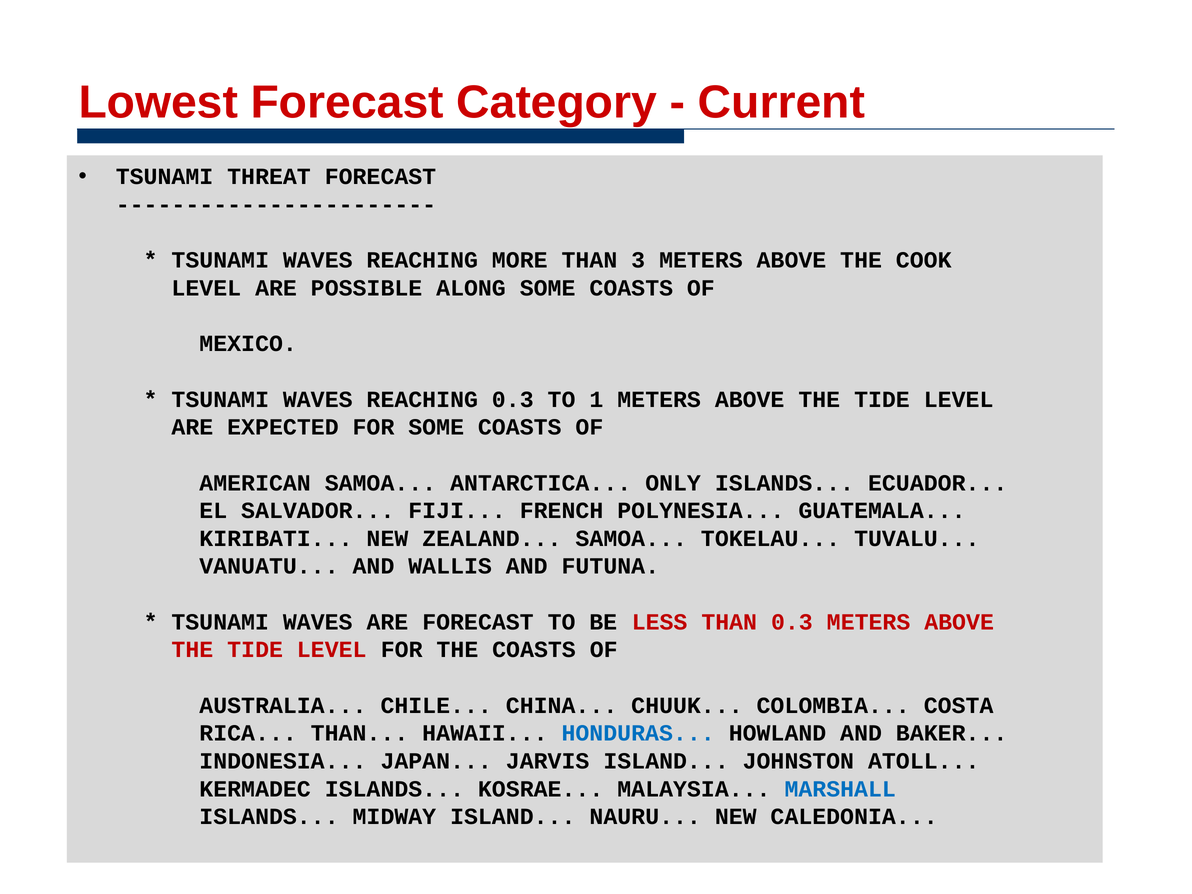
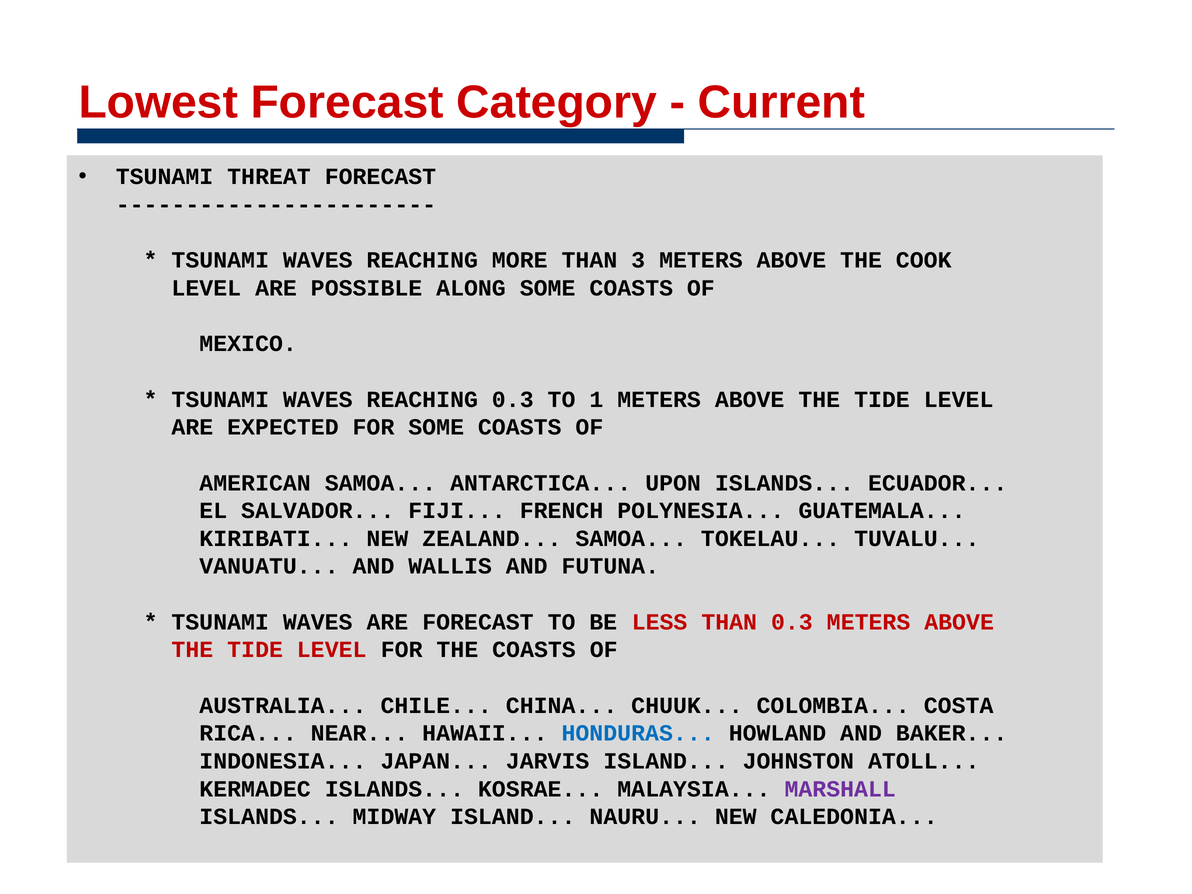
ONLY: ONLY -> UPON (673, 483)
RICA THAN: THAN -> NEAR (360, 733)
MARSHALL colour: blue -> purple (840, 789)
